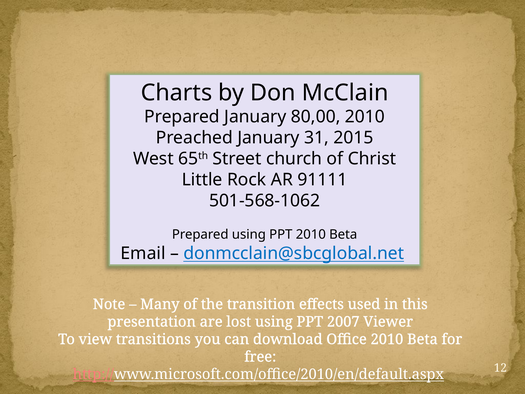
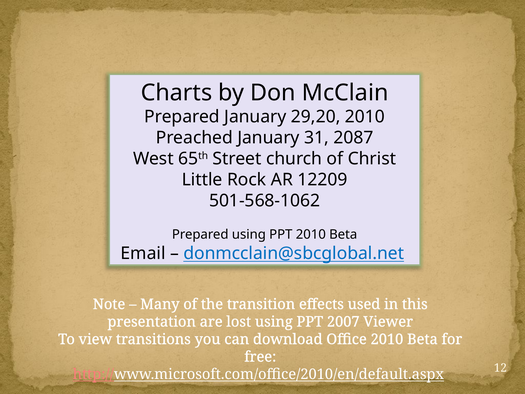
80,00: 80,00 -> 29,20 (316, 117)
2015: 2015 -> 2087 (353, 138)
91111: 91111 -> 12209 (322, 180)
